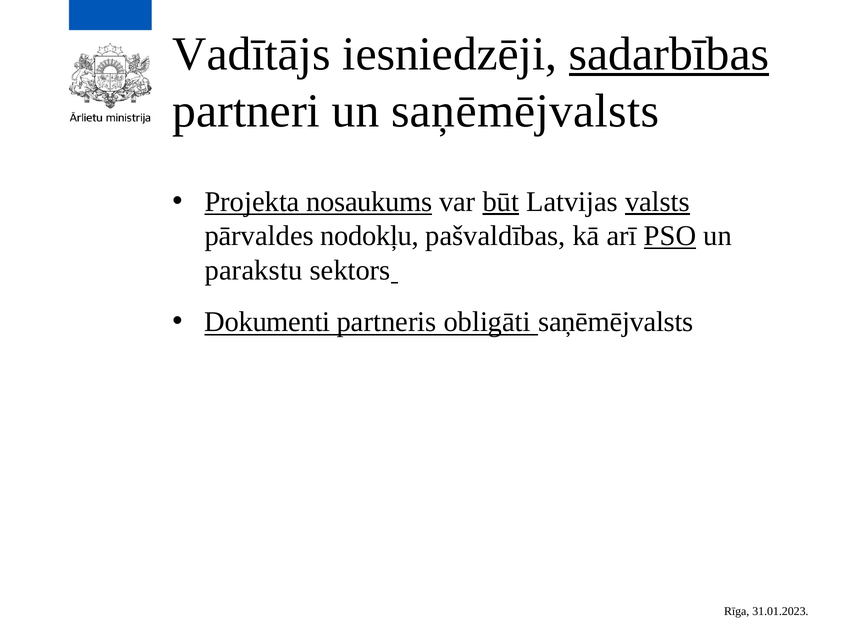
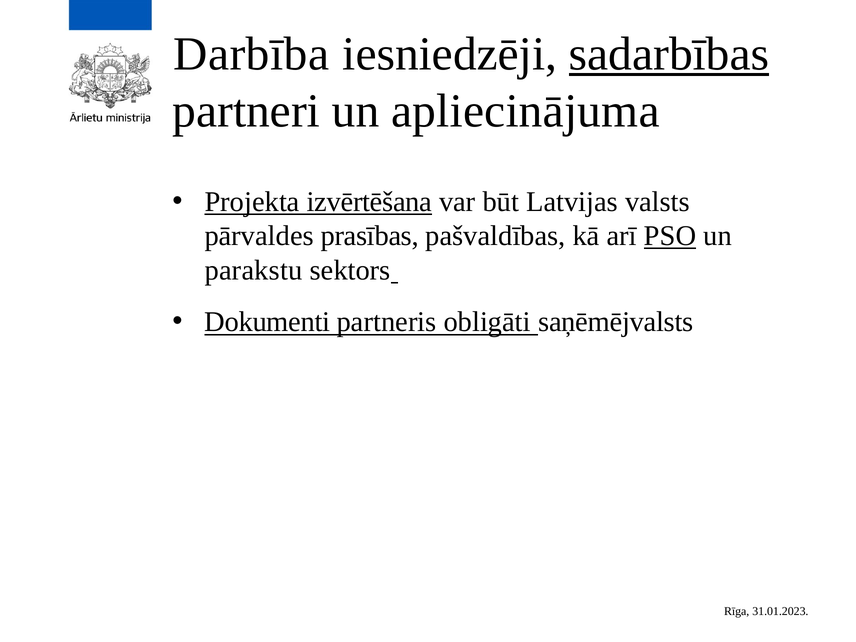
Vadītājs: Vadītājs -> Darbība (251, 54)
un saņēmējvalsts: saņēmējvalsts -> apliecinājuma (525, 111)
nosaukums: nosaukums -> izvērtēšana (369, 202)
būt underline: present -> none (501, 202)
valsts underline: present -> none (657, 202)
nodokļu: nodokļu -> prasības (370, 236)
